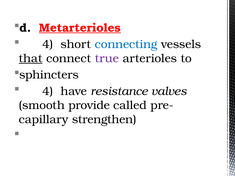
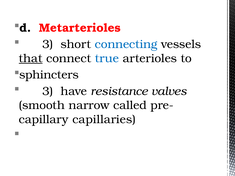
Metarterioles underline: present -> none (80, 28)
4: 4 -> 3 (48, 44)
true colour: purple -> blue (107, 58)
4: 4 -> 3 (48, 91)
provide: provide -> narrow (89, 105)
strengthen: strengthen -> capillaries (104, 119)
